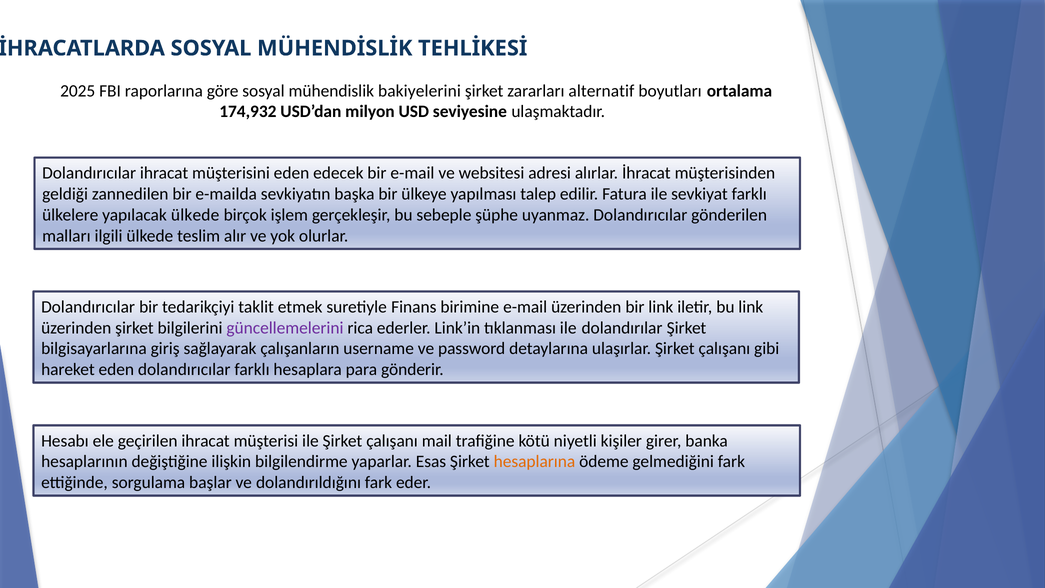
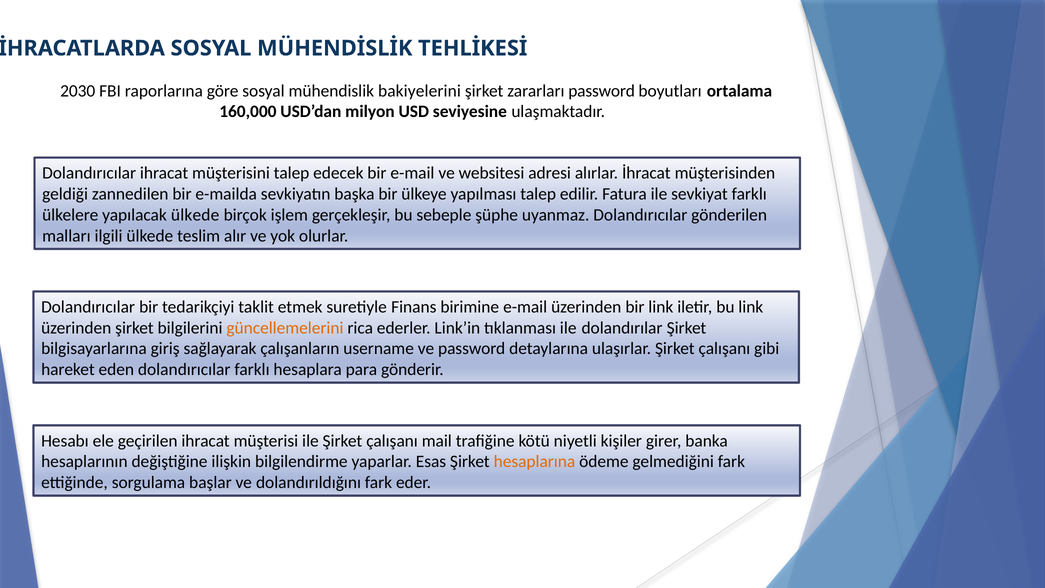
2025: 2025 -> 2030 (78, 91)
zararları alternatif: alternatif -> password (602, 91)
174,932: 174,932 -> 160,000 (248, 112)
müşterisini eden: eden -> talep (292, 173)
güncellemelerini colour: purple -> orange (285, 328)
